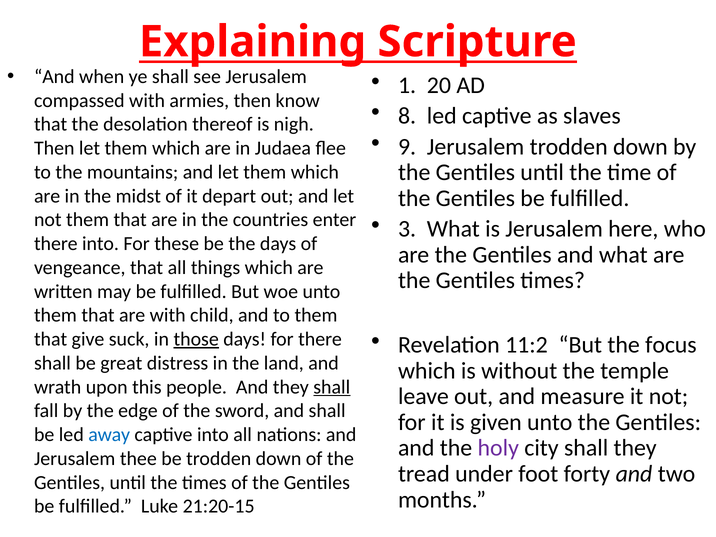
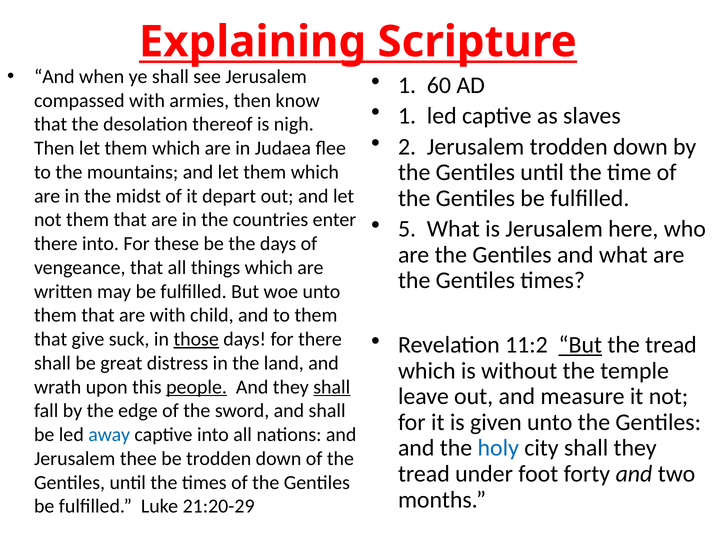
20: 20 -> 60 (439, 85)
8: 8 -> 1 (407, 116)
9: 9 -> 2 (407, 147)
3: 3 -> 5 (407, 229)
But underline: none -> present (580, 345)
the focus: focus -> tread (671, 345)
people underline: none -> present (197, 387)
holy colour: purple -> blue (498, 448)
21:20-15: 21:20-15 -> 21:20-29 (219, 506)
